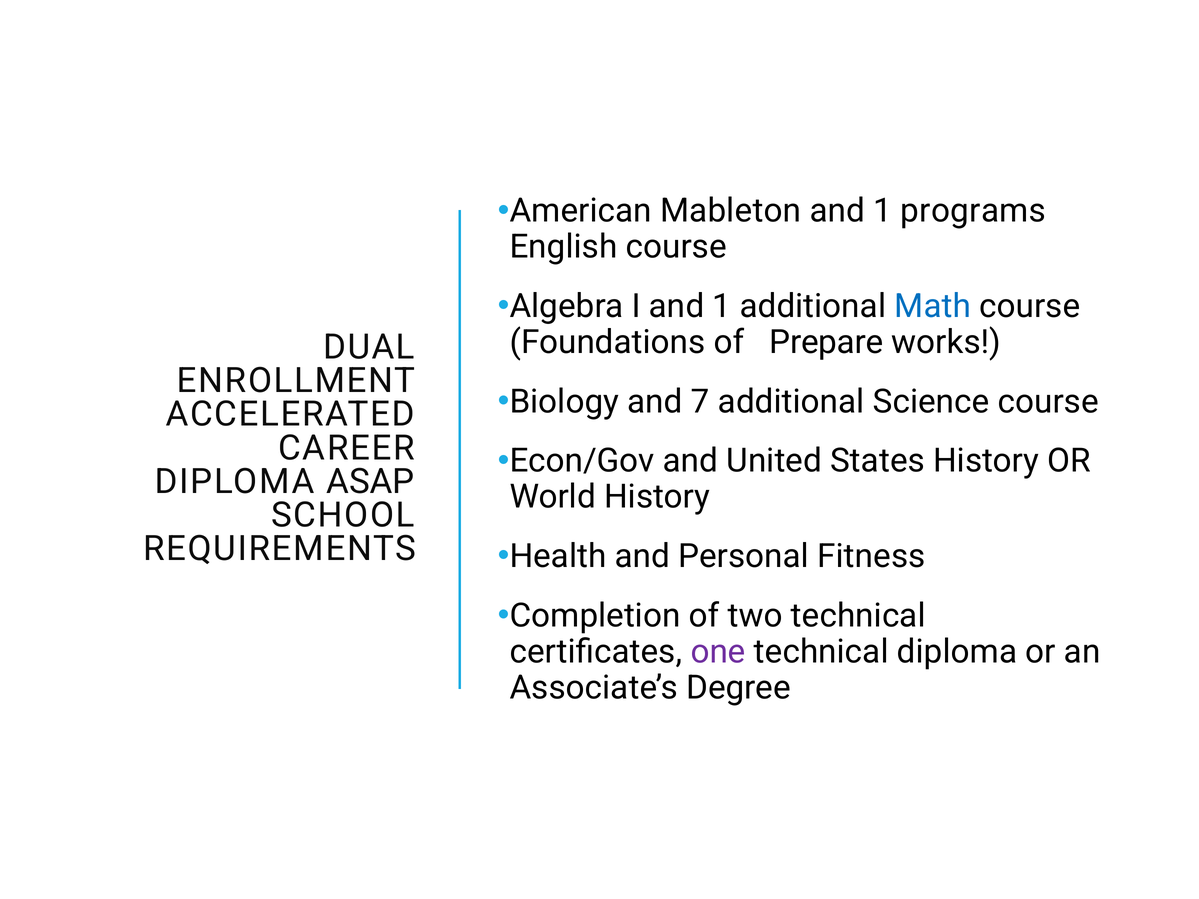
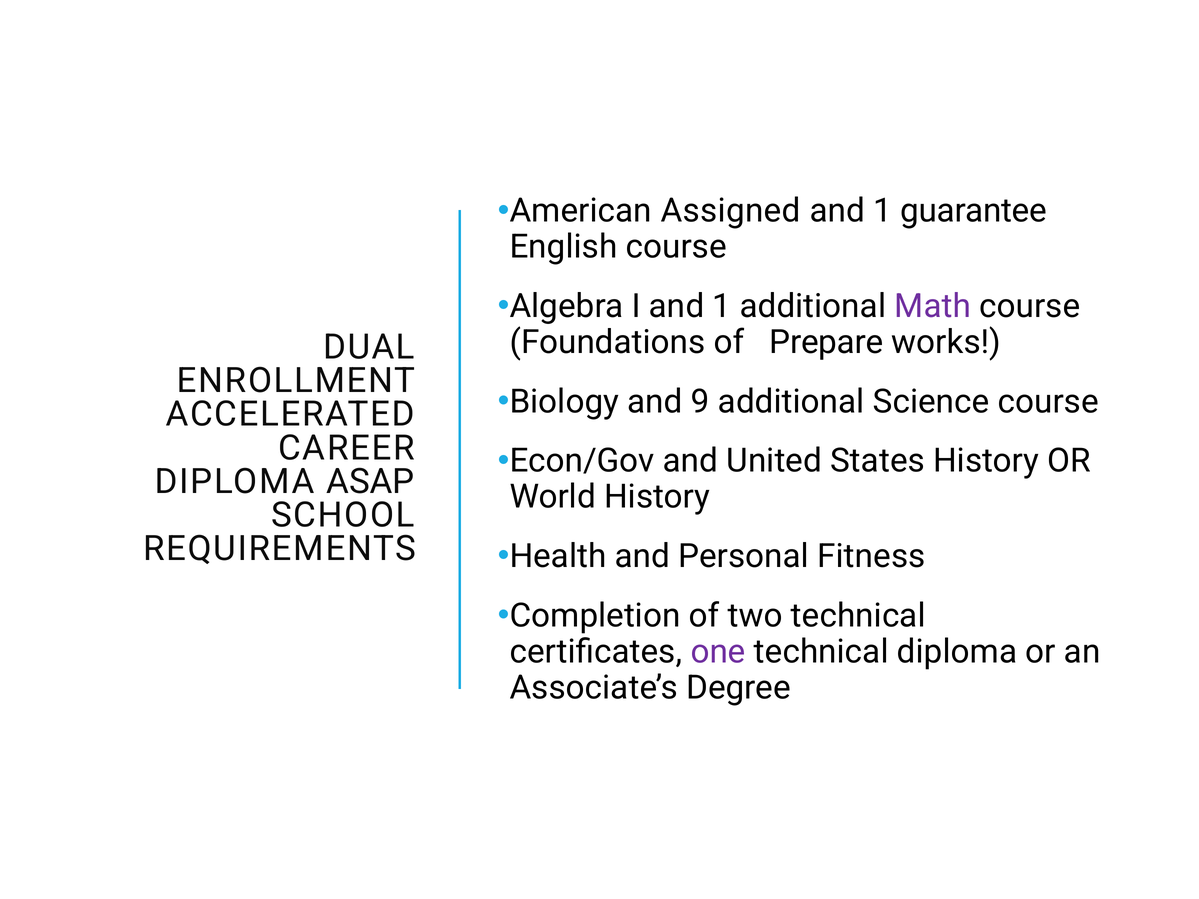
Mableton: Mableton -> Assigned (731, 211)
programs: programs -> guarantee (974, 211)
Math colour: blue -> purple (933, 306)
7: 7 -> 9 (700, 402)
